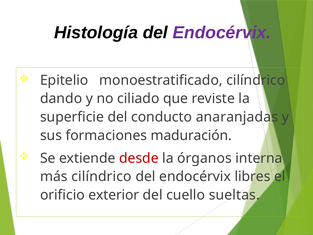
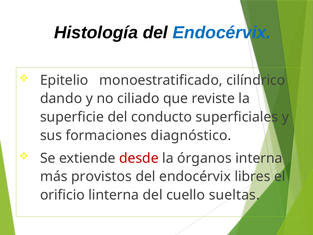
Endocérvix colour: purple -> blue (222, 32)
anaranjadas: anaranjadas -> superficiales (237, 117)
maduración: maduración -> diagnóstico (191, 135)
más cilíndrico: cilíndrico -> provistos (101, 176)
exterior: exterior -> linterna (114, 195)
